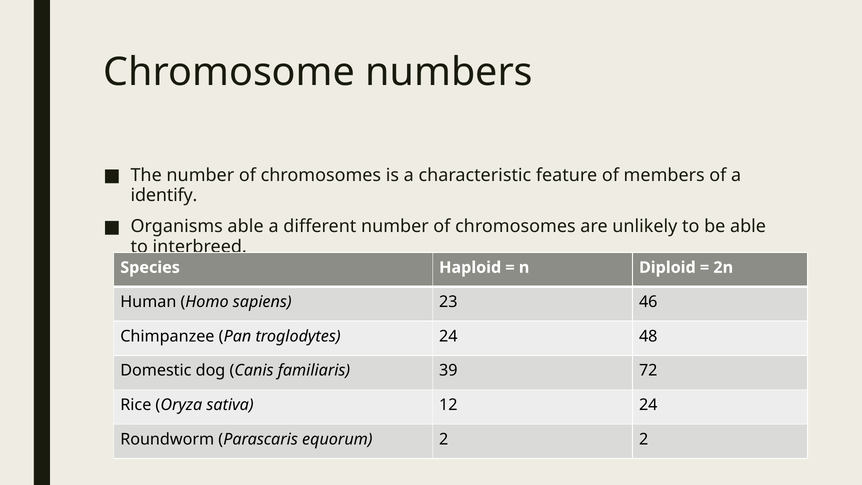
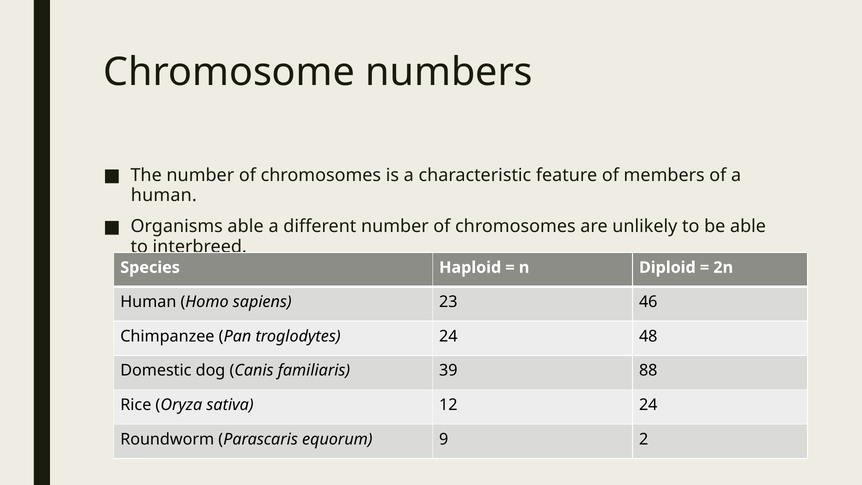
identify: identify -> human (164, 195)
72: 72 -> 88 (648, 371)
equorum 2: 2 -> 9 (444, 439)
